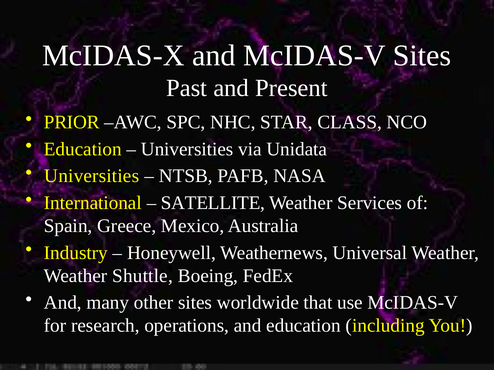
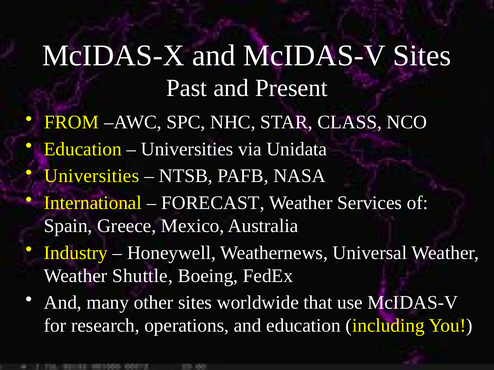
PRIOR: PRIOR -> FROM (72, 122)
SATELLITE: SATELLITE -> FORECAST (213, 203)
